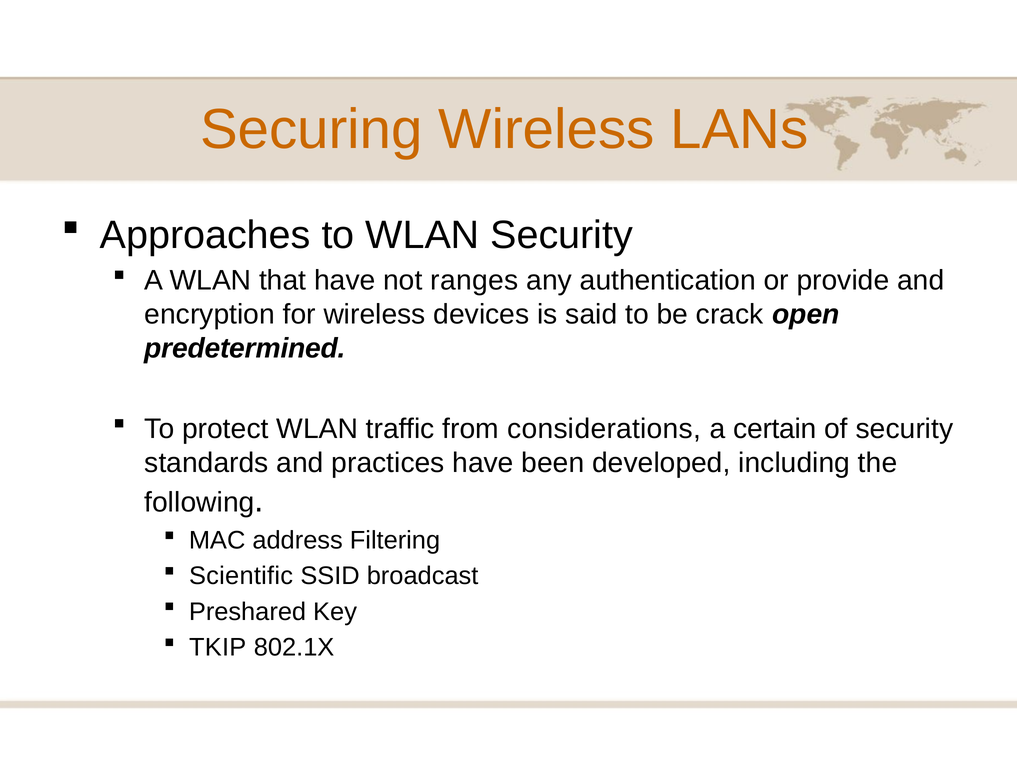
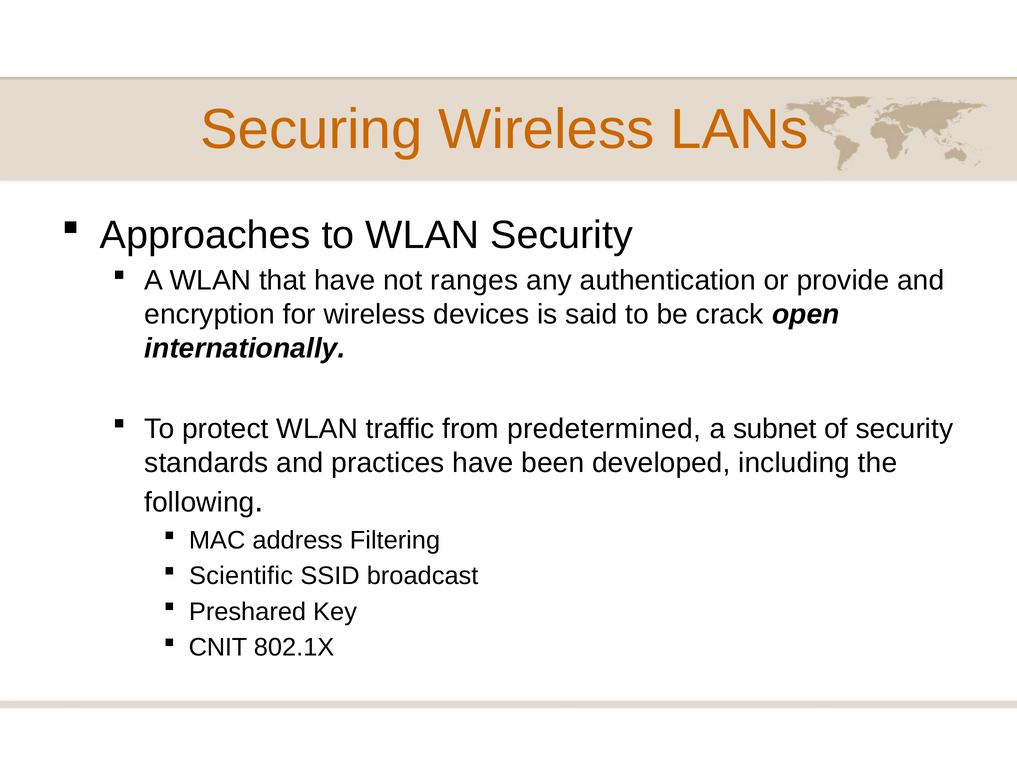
predetermined: predetermined -> internationally (245, 348)
considerations: considerations -> predetermined (604, 429)
certain: certain -> subnet (775, 429)
TKIP: TKIP -> CNIT (218, 647)
